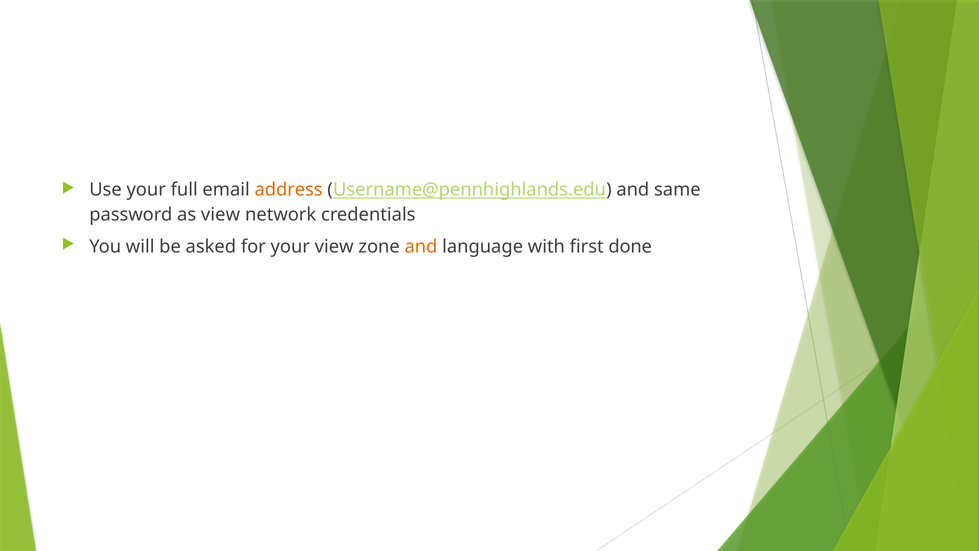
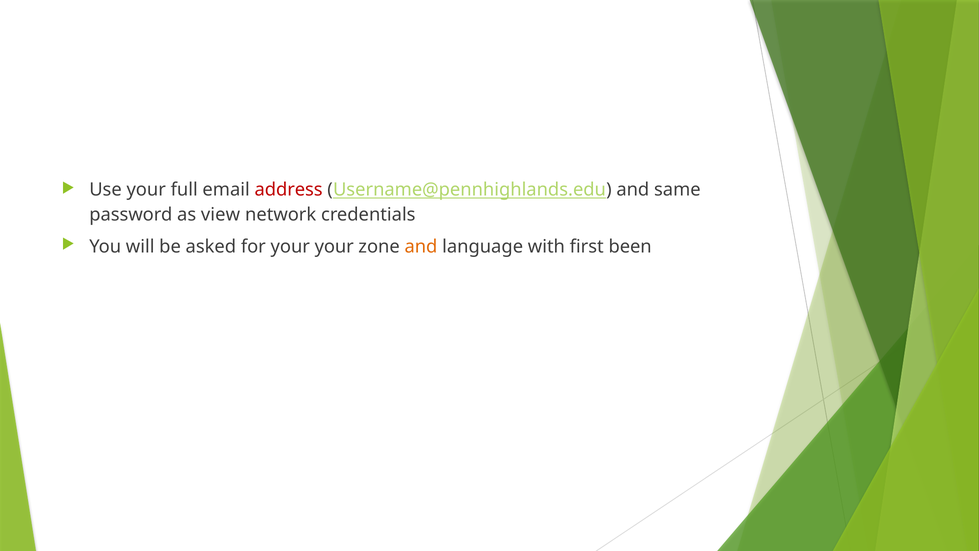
address colour: orange -> red (289, 189)
your view: view -> your (334, 247)
done: done -> been (630, 247)
